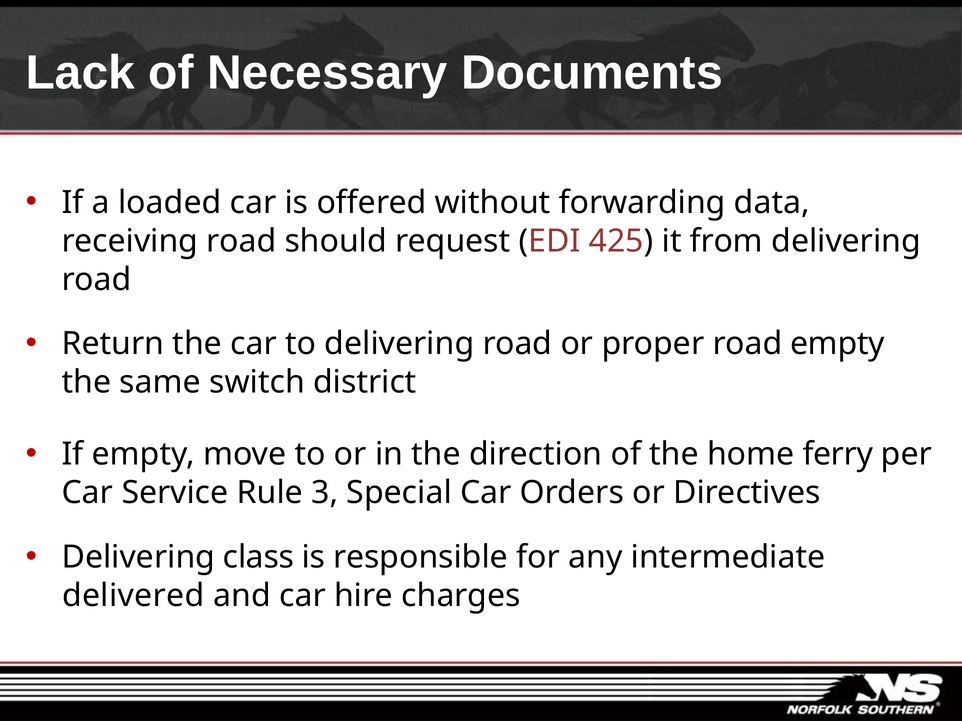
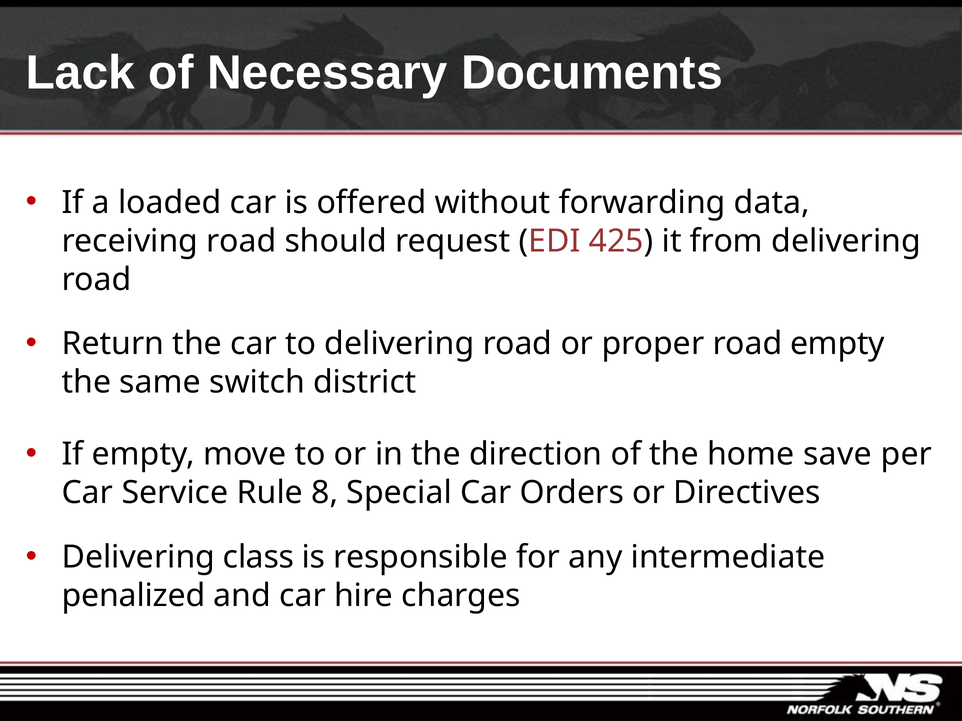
ferry: ferry -> save (838, 455)
3: 3 -> 8 (325, 493)
delivered: delivered -> penalized (133, 596)
